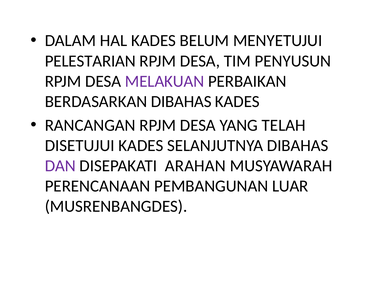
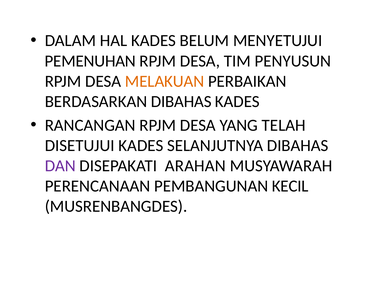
PELESTARIAN: PELESTARIAN -> PEMENUHAN (90, 61)
MELAKUAN colour: purple -> orange (165, 81)
LUAR: LUAR -> KECIL (290, 186)
